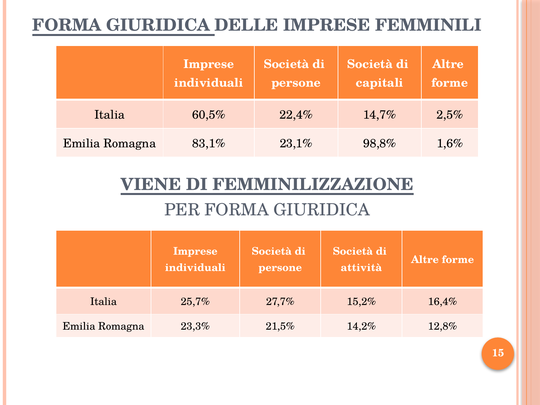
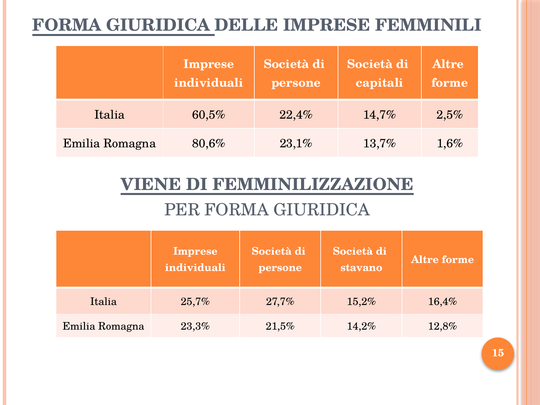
83,1%: 83,1% -> 80,6% (209, 144)
98,8%: 98,8% -> 13,7% (380, 144)
attività: attività -> stavano (361, 268)
